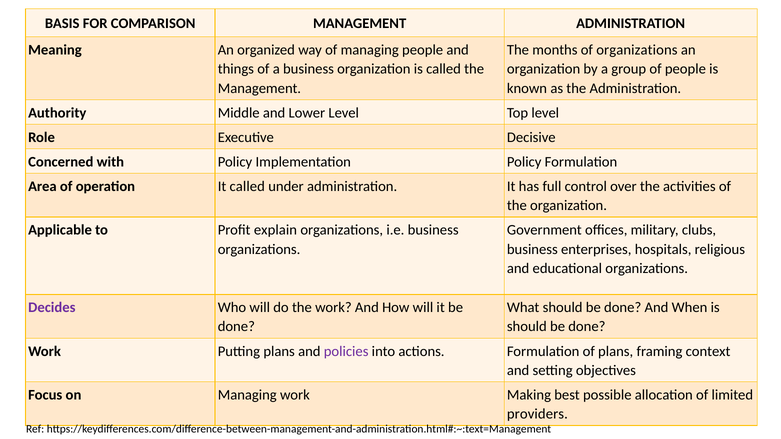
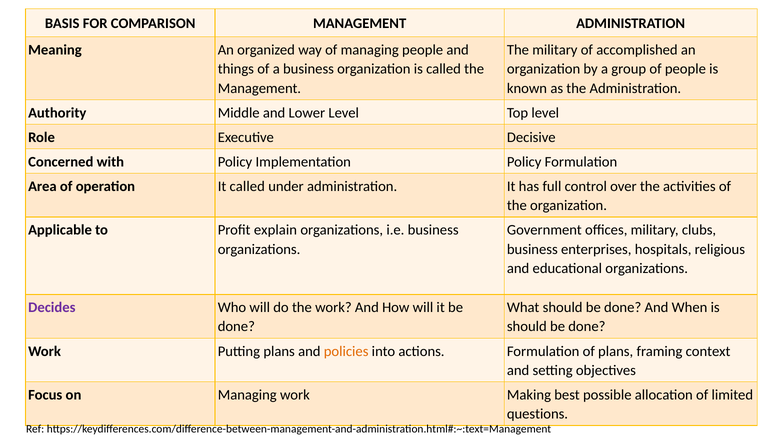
The months: months -> military (555, 50)
of organizations: organizations -> accomplished (637, 50)
policies colour: purple -> orange (346, 351)
providers: providers -> questions (537, 414)
